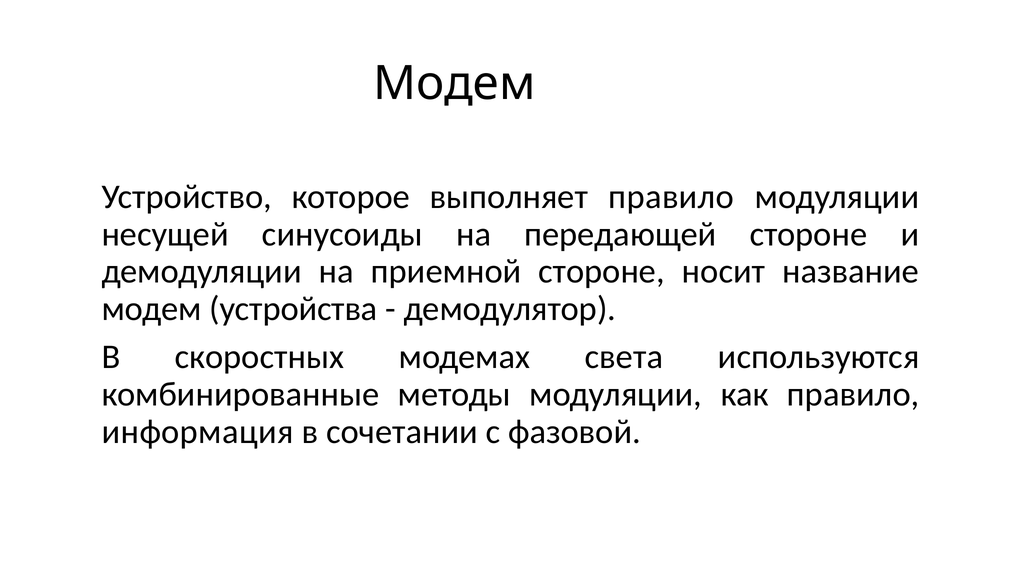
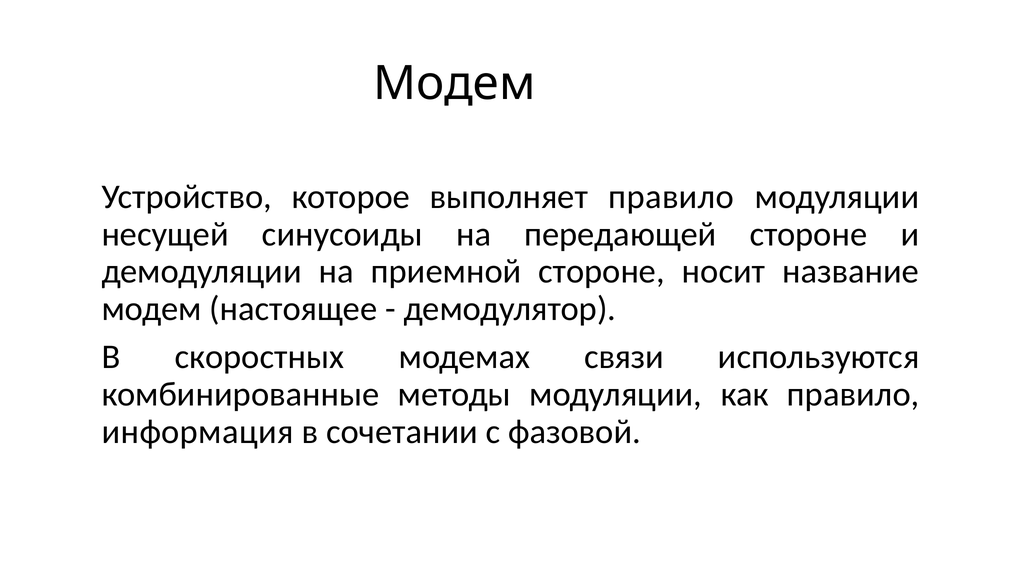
устройства: устройства -> настоящее (293, 309)
света: света -> связи (624, 357)
